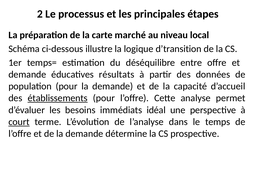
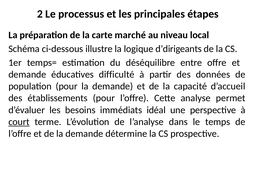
d’transition: d’transition -> d’dirigeants (179, 49)
résultats: résultats -> difficulté (117, 74)
établissements underline: present -> none (58, 98)
